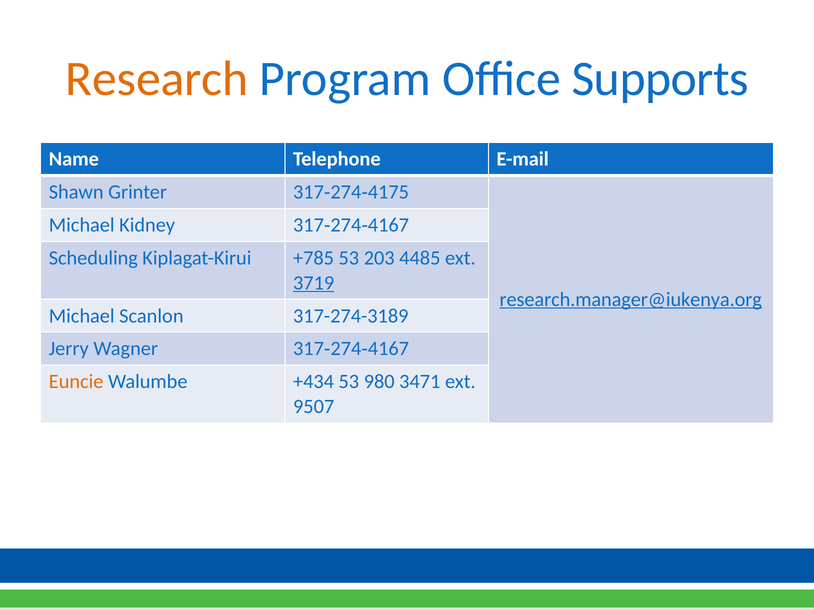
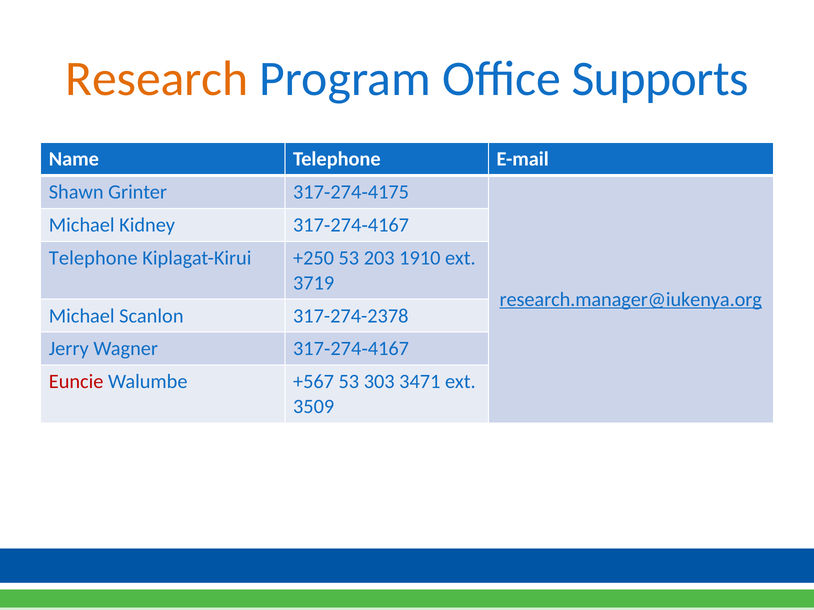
Scheduling: Scheduling -> Telephone (93, 258)
+785: +785 -> +250 (314, 258)
4485: 4485 -> 1910 (420, 258)
3719 underline: present -> none (314, 283)
317-274-3189: 317-274-3189 -> 317-274-2378 (351, 316)
Euncie colour: orange -> red (76, 382)
+434: +434 -> +567 (314, 382)
980: 980 -> 303 (379, 382)
9507: 9507 -> 3509 (314, 407)
